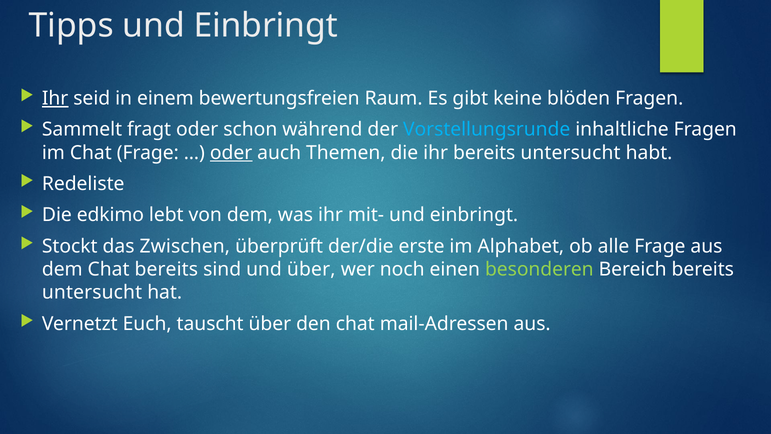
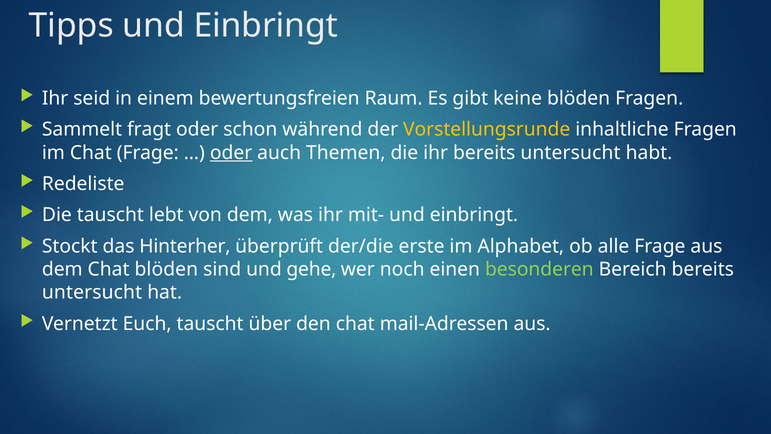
Ihr underline: present -> none (55, 98)
Vorstellungsrunde colour: light blue -> yellow (487, 130)
Die edkimo: edkimo -> tauscht (110, 215)
Zwischen: Zwischen -> Hinterher (185, 246)
Chat bereits: bereits -> blöden (166, 269)
und über: über -> gehe (311, 269)
